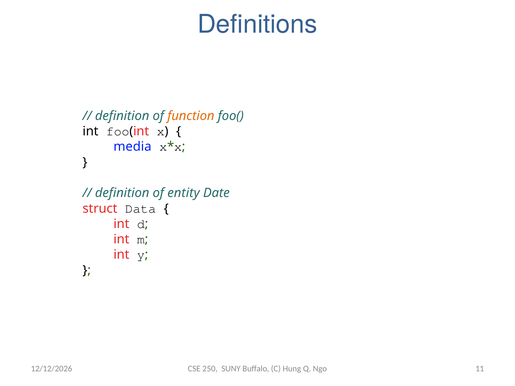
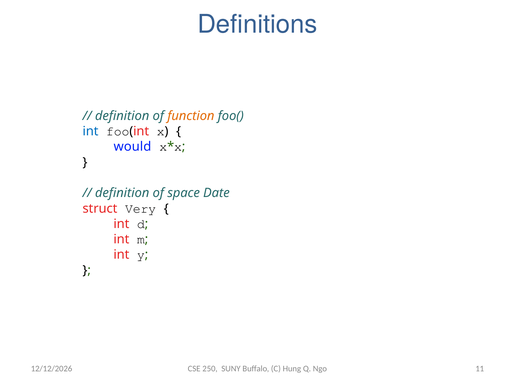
int colour: black -> blue (91, 131)
media: media -> would (132, 147)
entity: entity -> space (184, 193)
Data: Data -> Very (141, 209)
